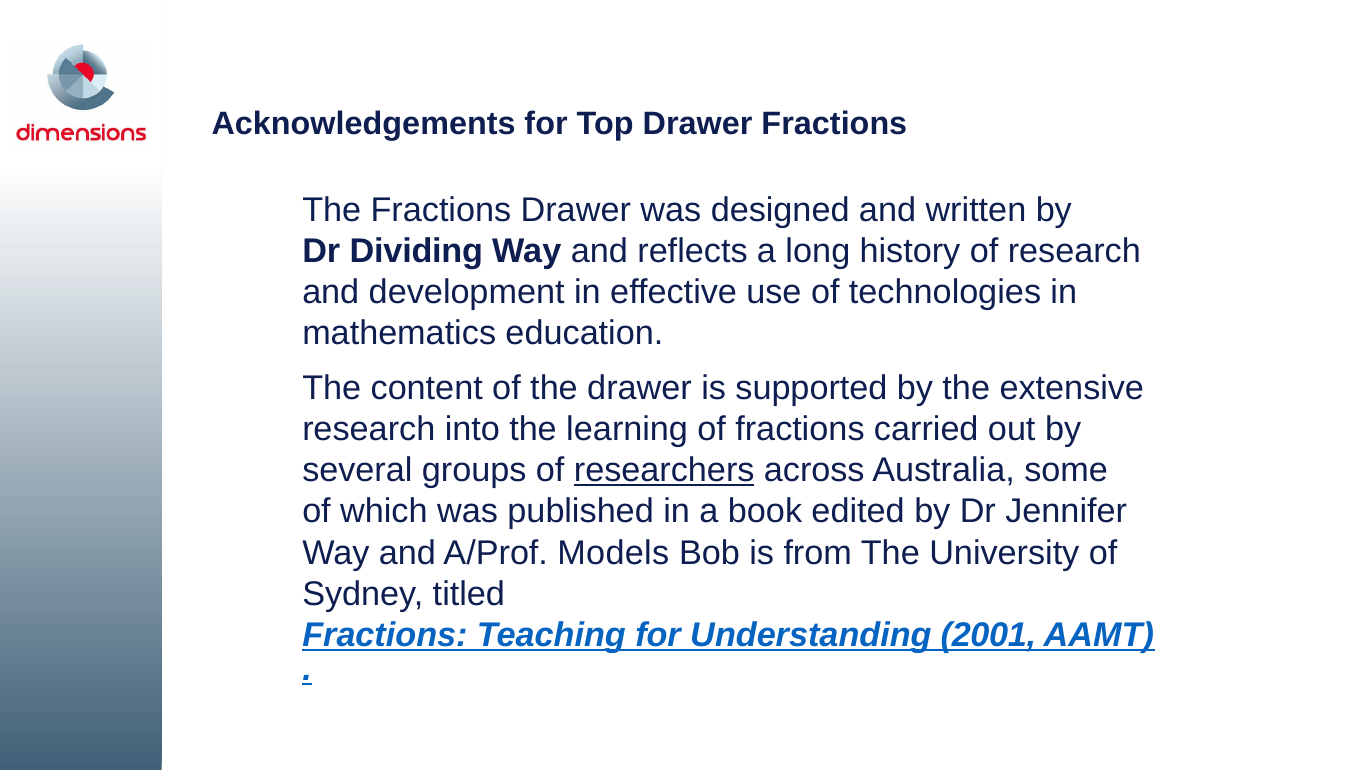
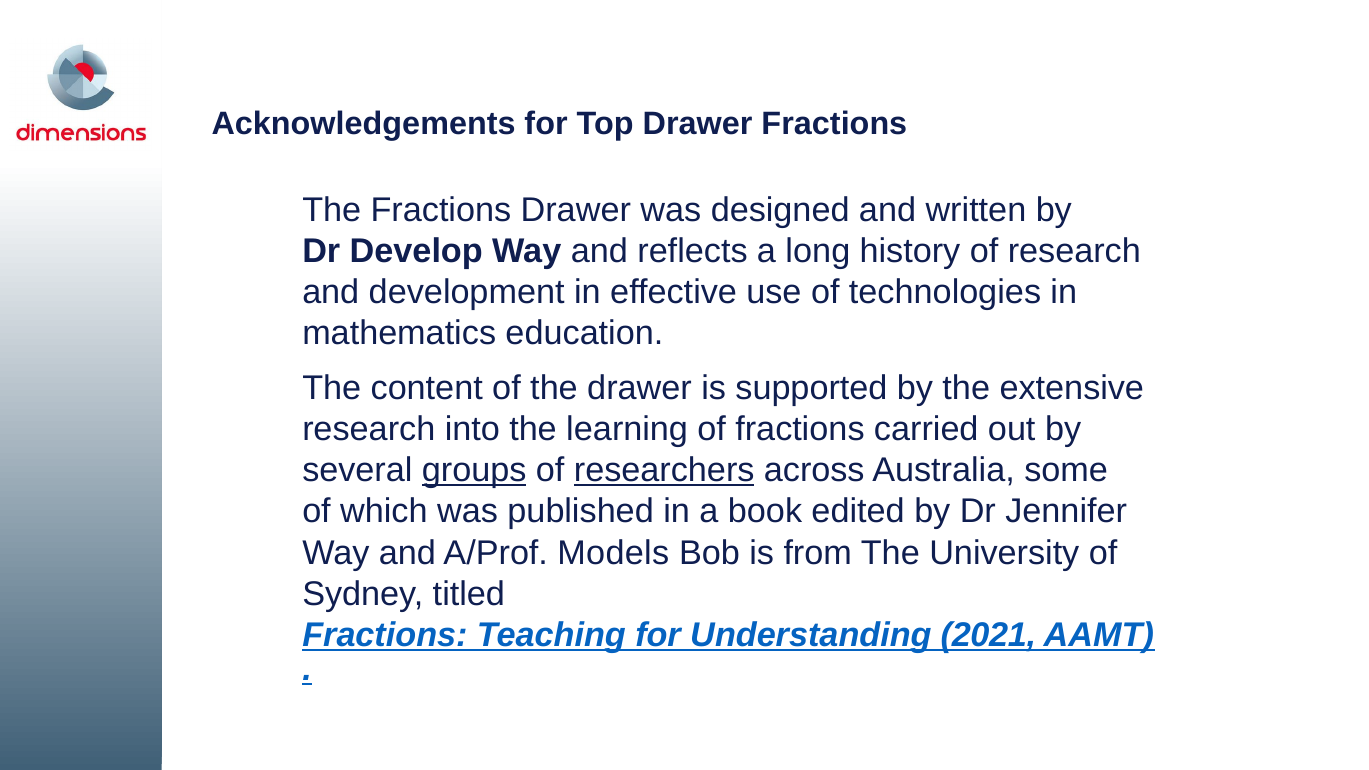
Dividing: Dividing -> Develop (416, 251)
groups underline: none -> present (474, 471)
2001: 2001 -> 2021 (988, 635)
